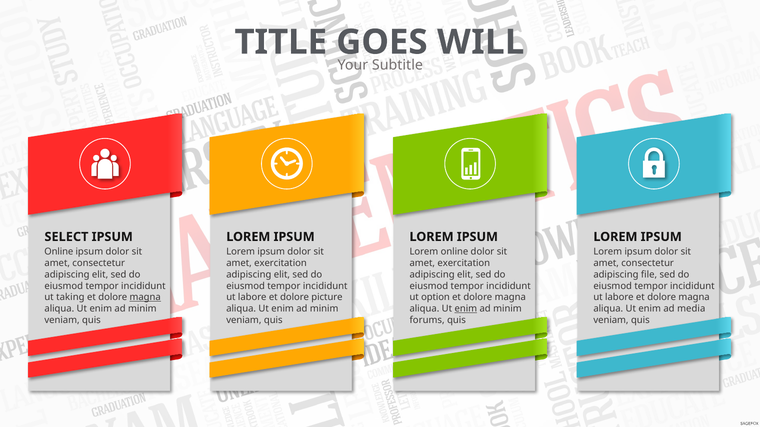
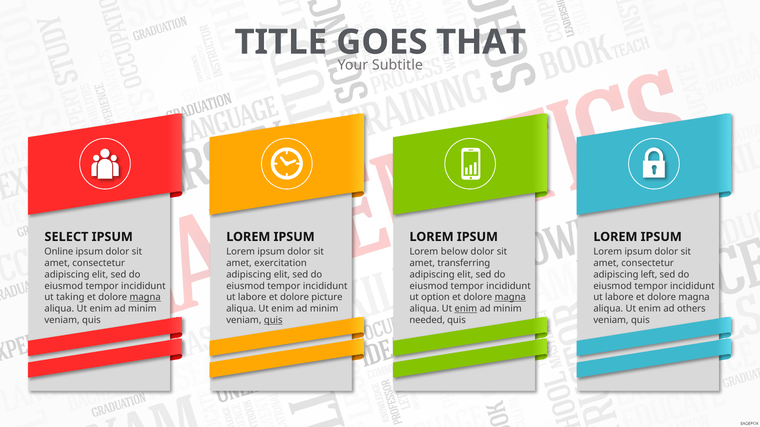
WILL: WILL -> THAT (481, 42)
Lorem online: online -> below (454, 252)
exercitation: exercitation -> transferring (464, 263)
file: file -> left (649, 275)
magna underline: none -> present (510, 298)
media: media -> others (691, 309)
quis underline: none -> present (273, 320)
forums: forums -> needed (427, 320)
